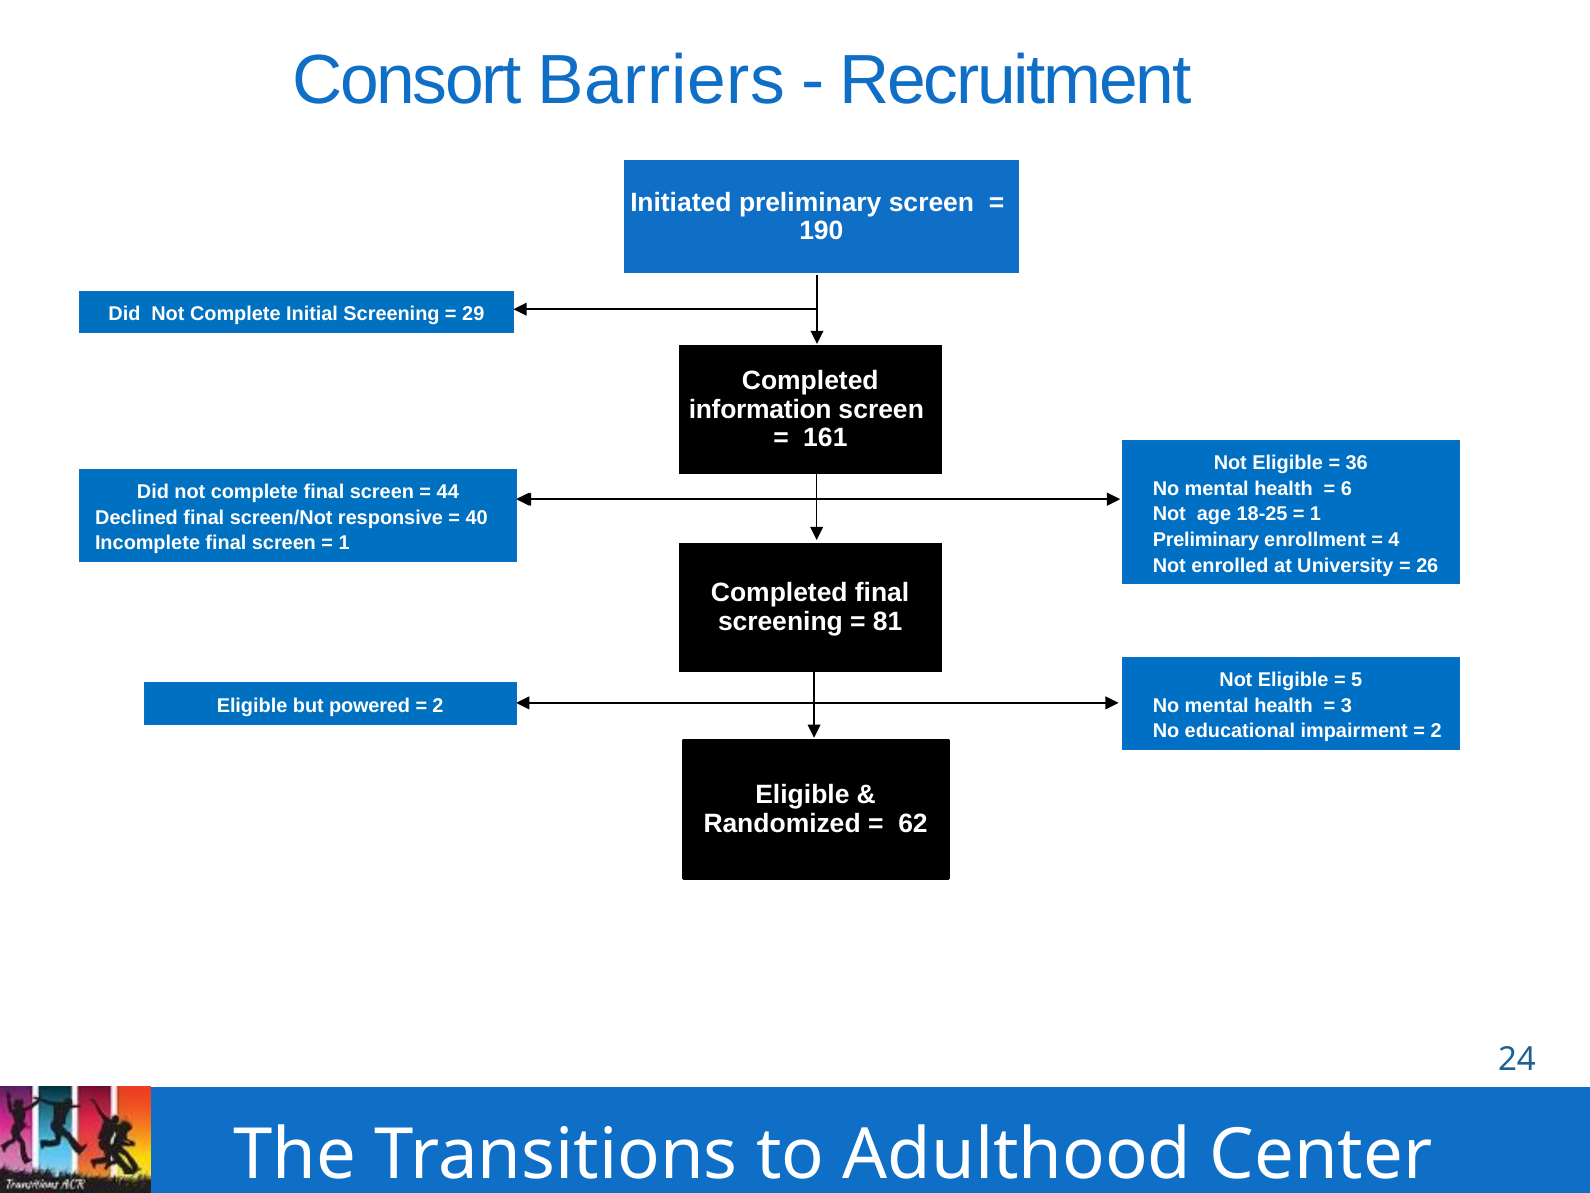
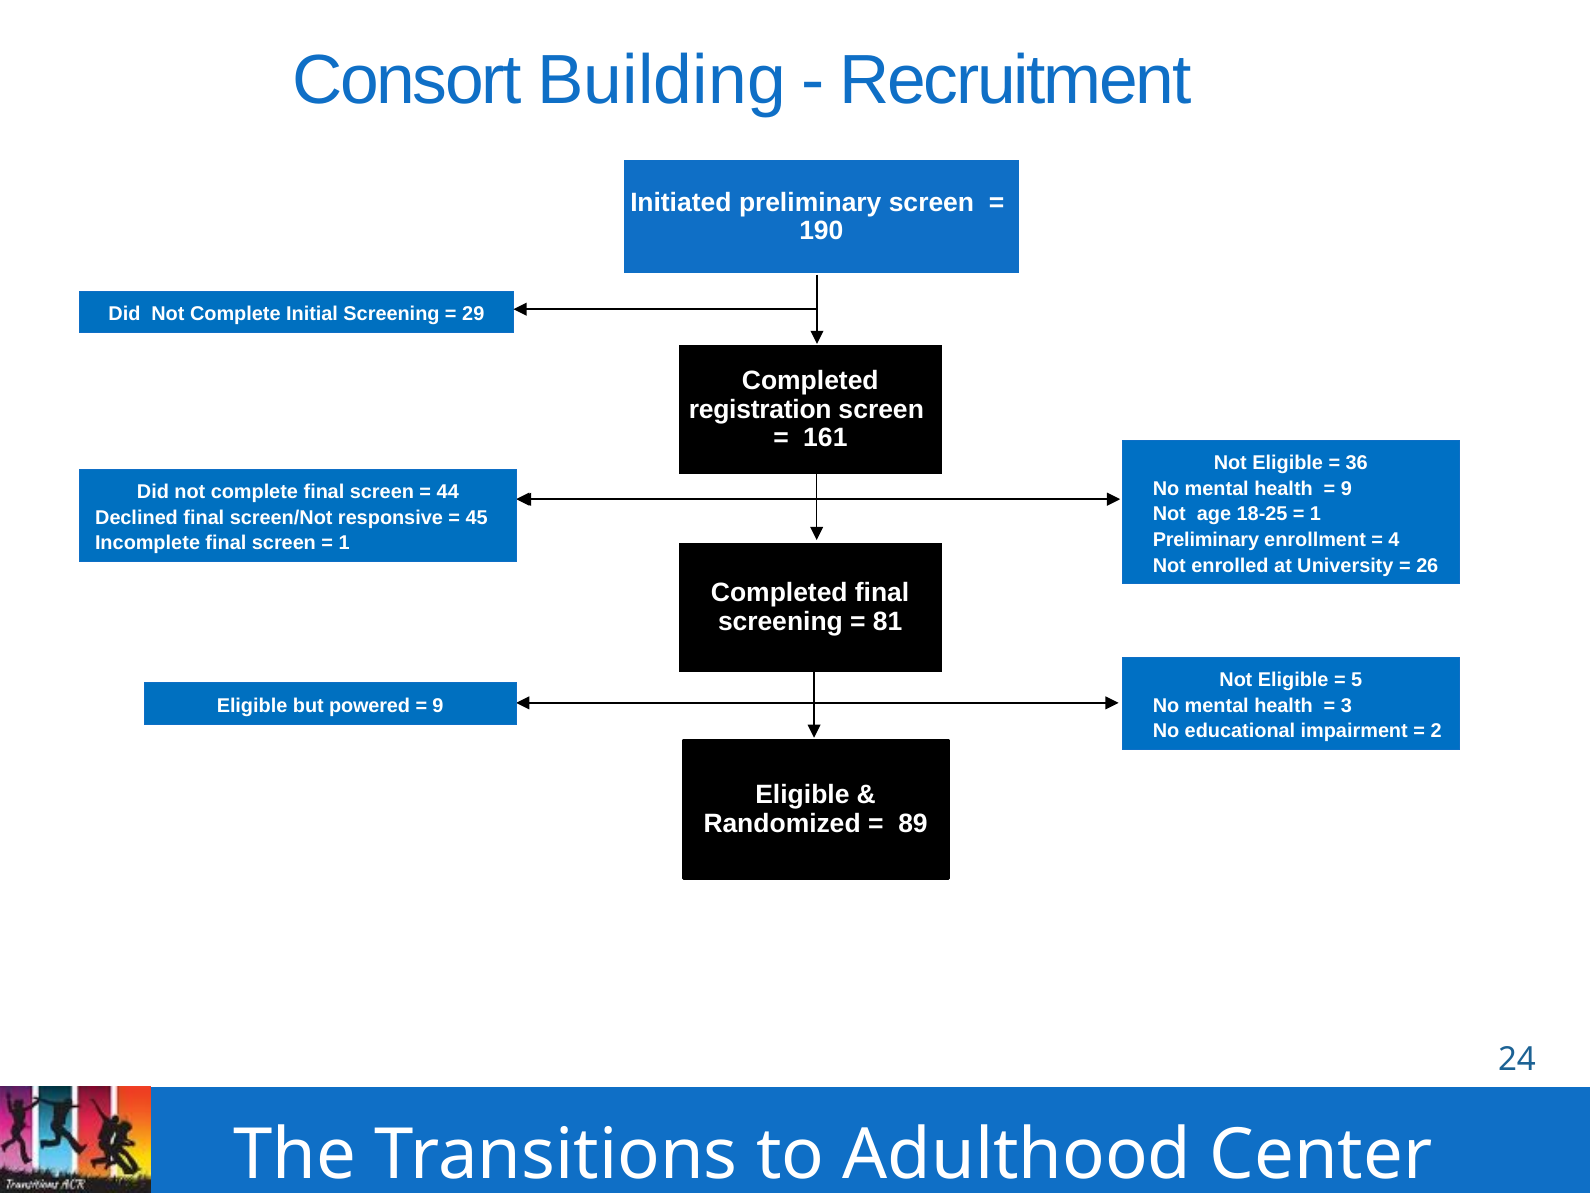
Barriers: Barriers -> Building (662, 80)
information: information -> registration (760, 409)
6: 6 -> 9 (1346, 489)
40: 40 -> 45 (477, 518)
2: 2 -> 9 (438, 705)
62: 62 -> 89 (913, 823)
